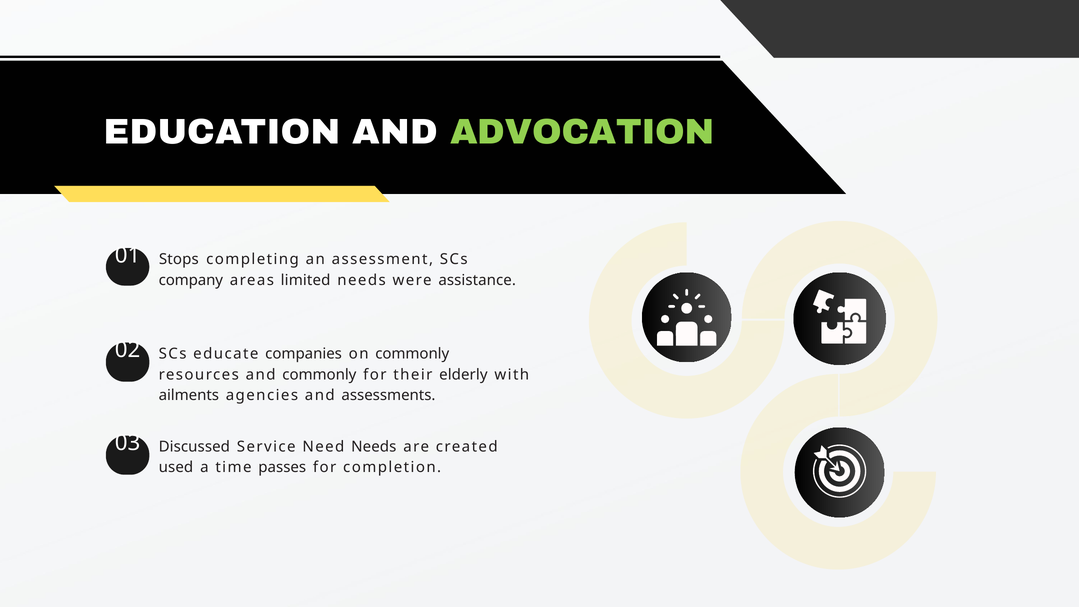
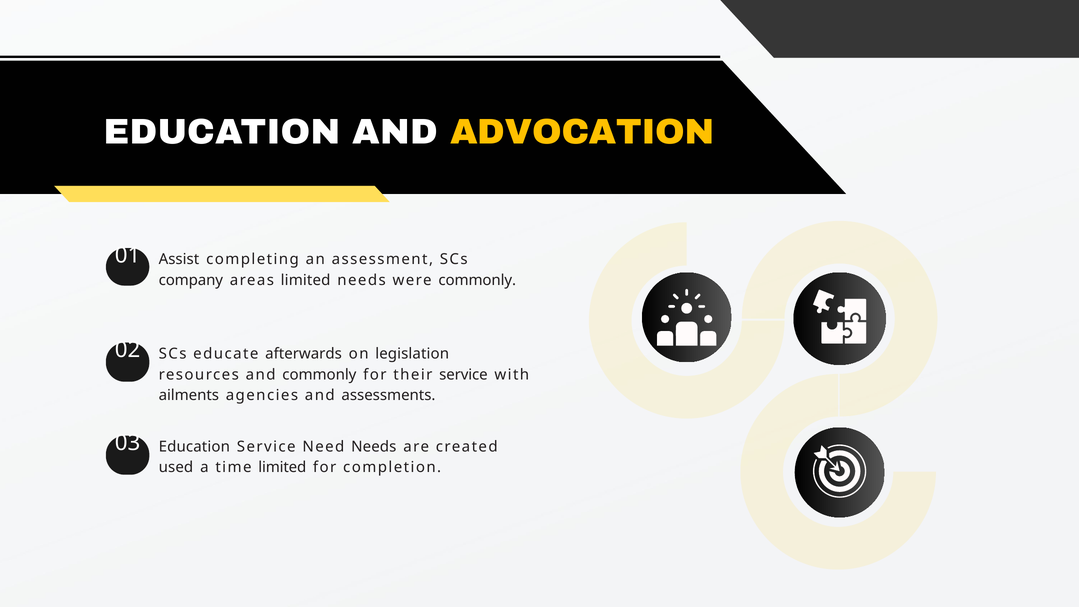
ADVOCATION colour: light green -> yellow (582, 132)
Stops: Stops -> Assist (179, 259)
were assistance: assistance -> commonly (477, 280)
companies: companies -> afterwards (304, 354)
on commonly: commonly -> legislation (412, 354)
their elderly: elderly -> service (463, 375)
03 Discussed: Discussed -> Education (194, 447)
time passes: passes -> limited (282, 467)
